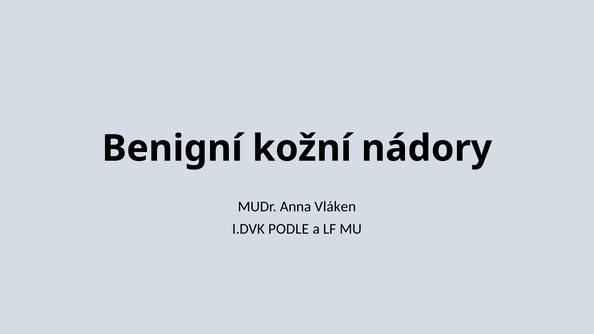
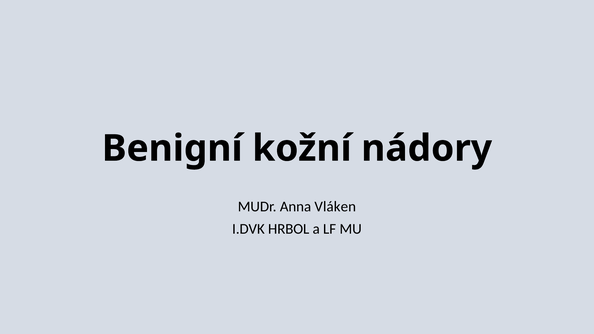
PODLE: PODLE -> HRBOL (289, 229)
